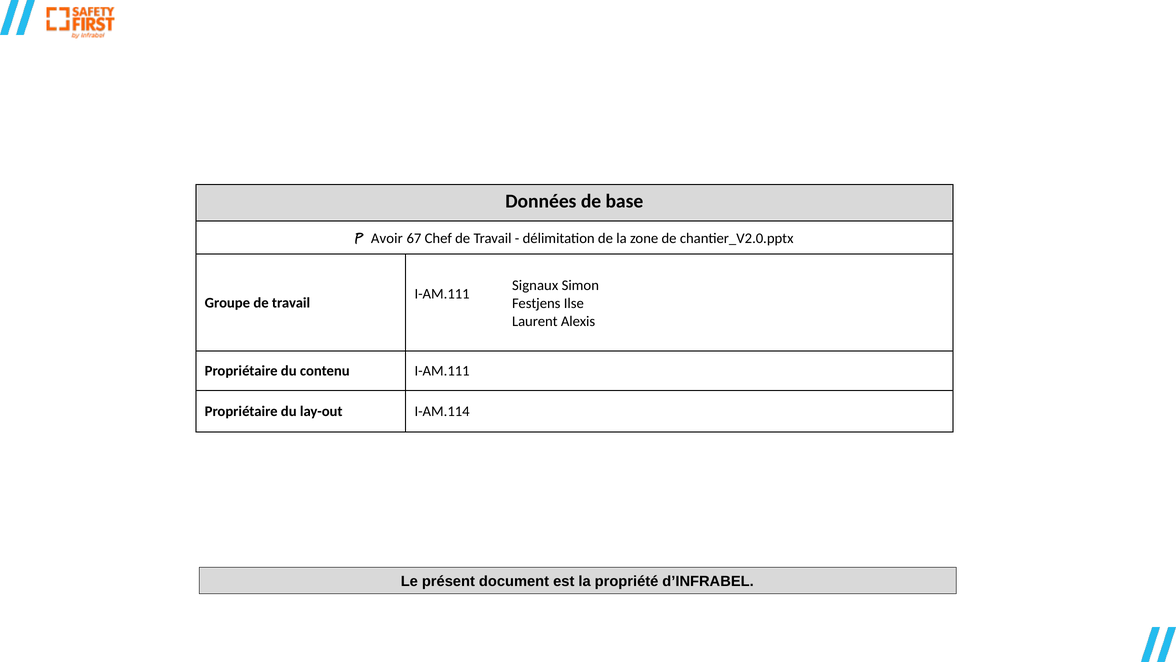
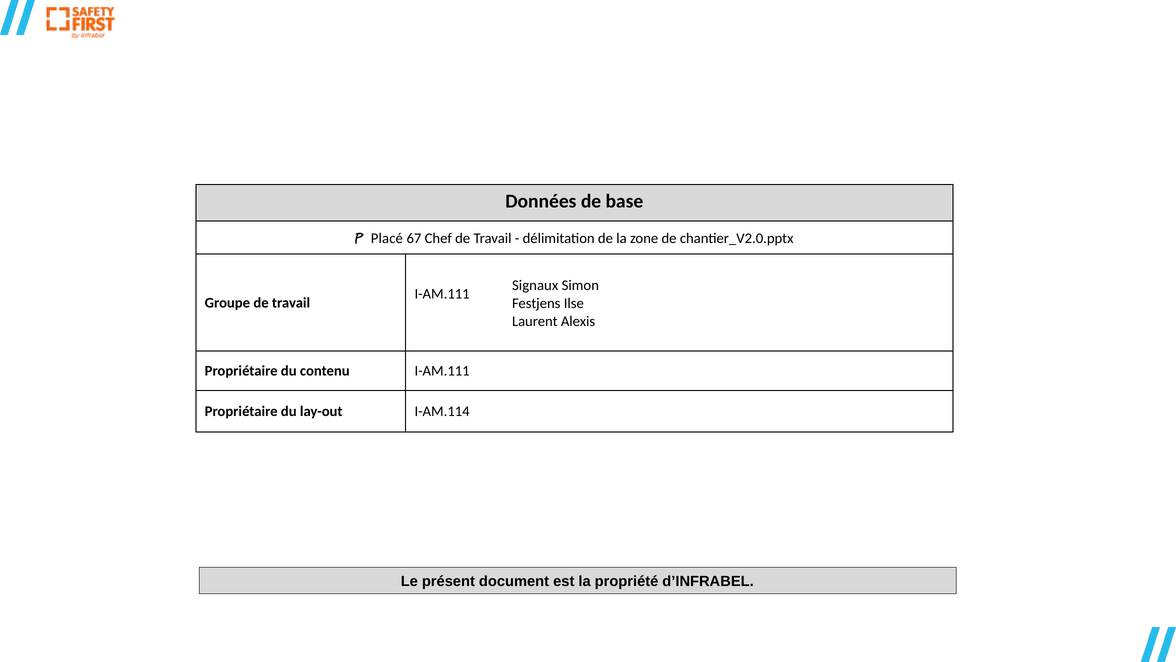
Avoir: Avoir -> Placé (387, 238)
